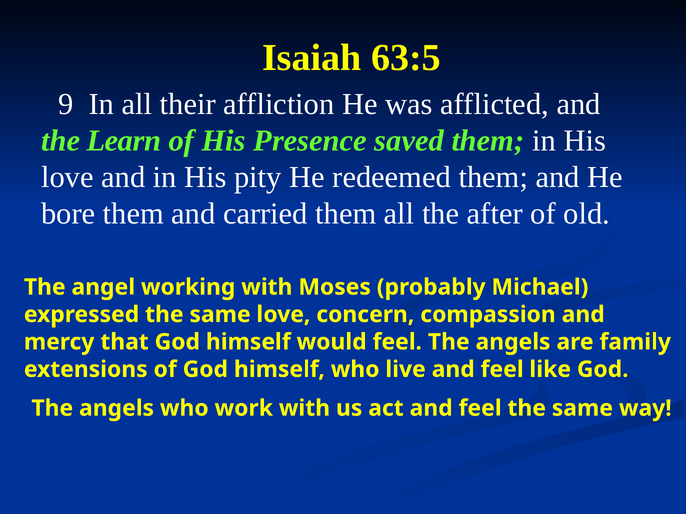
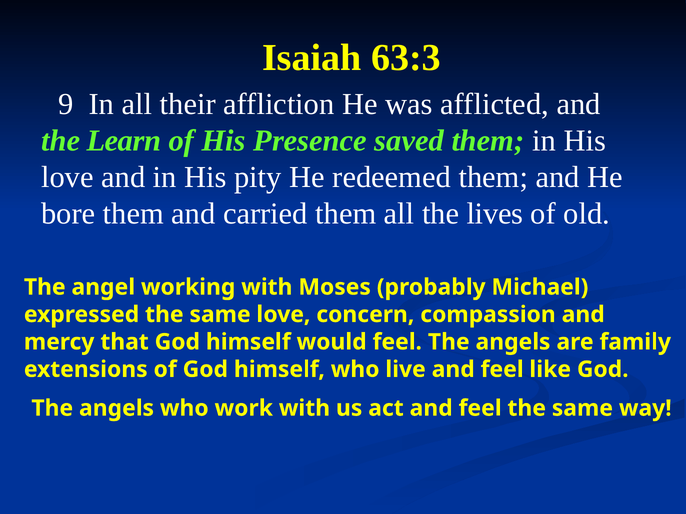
63:5: 63:5 -> 63:3 (406, 58)
after: after -> lives (495, 214)
